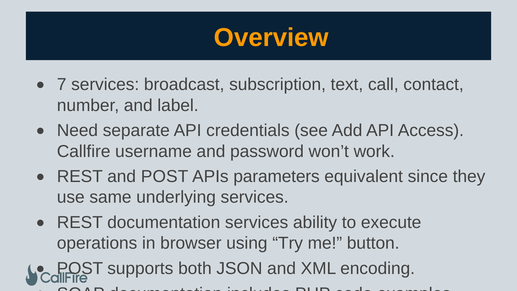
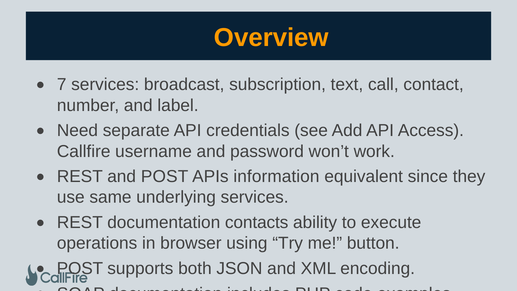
parameters: parameters -> information (276, 177)
documentation services: services -> contacts (257, 222)
